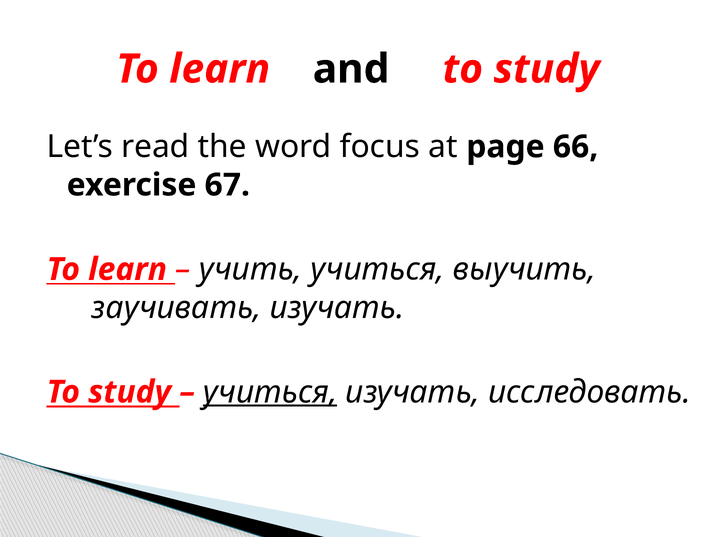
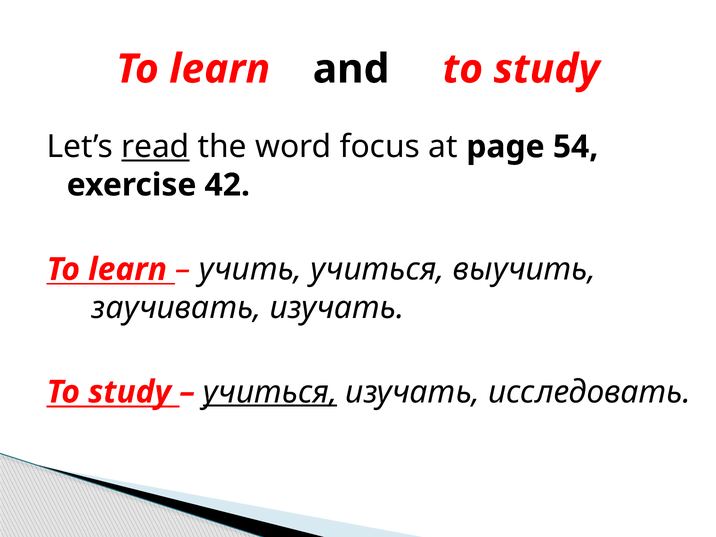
read underline: none -> present (155, 147)
66: 66 -> 54 (576, 147)
67: 67 -> 42 (227, 185)
